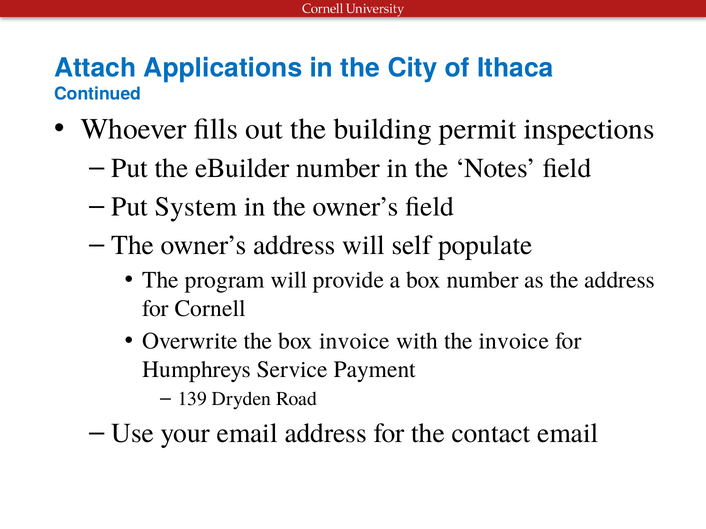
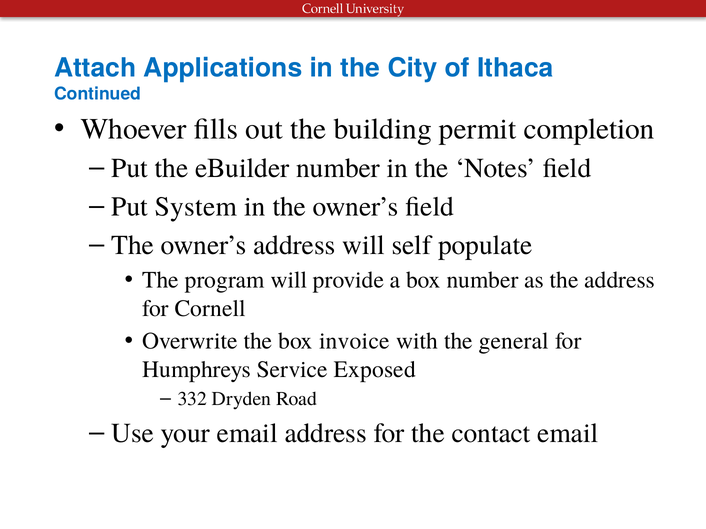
inspections: inspections -> completion (589, 129)
the invoice: invoice -> general (514, 342)
Payment: Payment -> Exposed (375, 370)
139: 139 -> 332 (192, 399)
